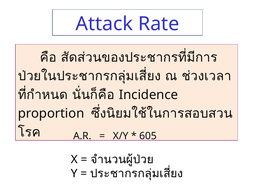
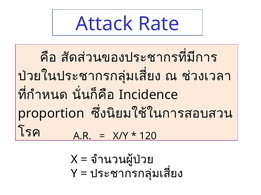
605: 605 -> 120 (148, 137)
